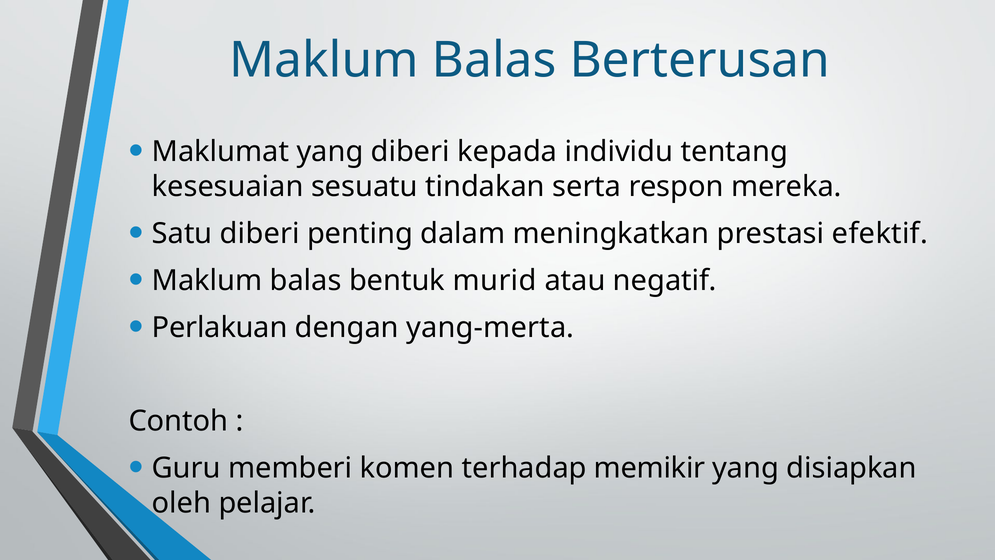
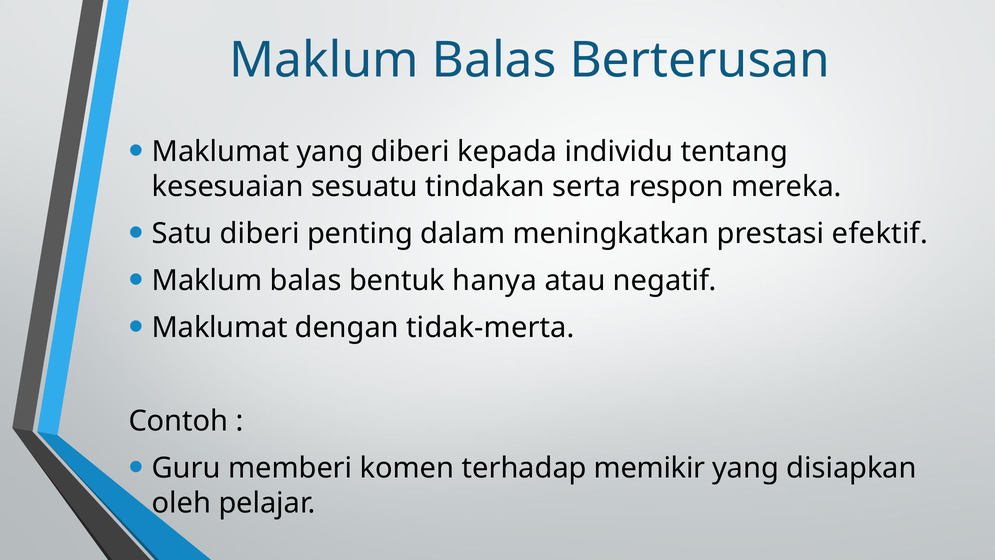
murid: murid -> hanya (495, 280)
Perlakuan: Perlakuan -> Maklumat (220, 327)
yang-merta: yang-merta -> tidak-merta (490, 327)
